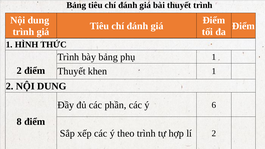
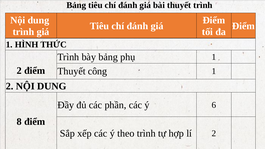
khen: khen -> công (97, 71)
